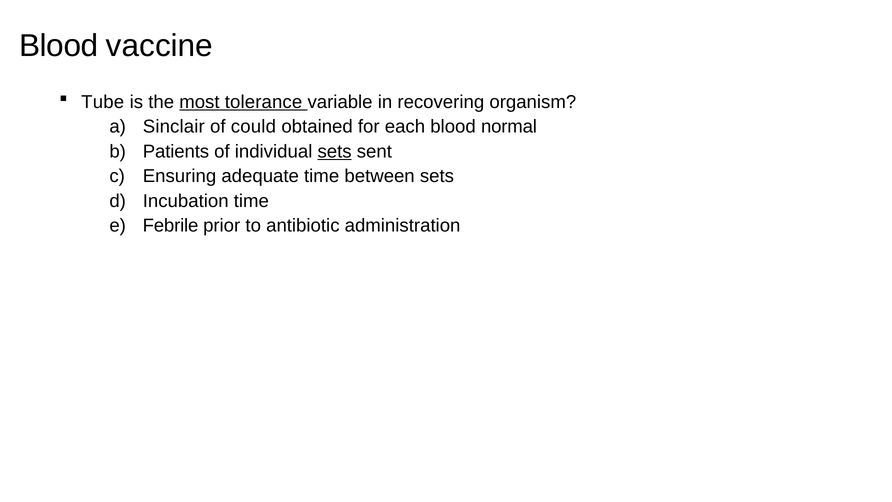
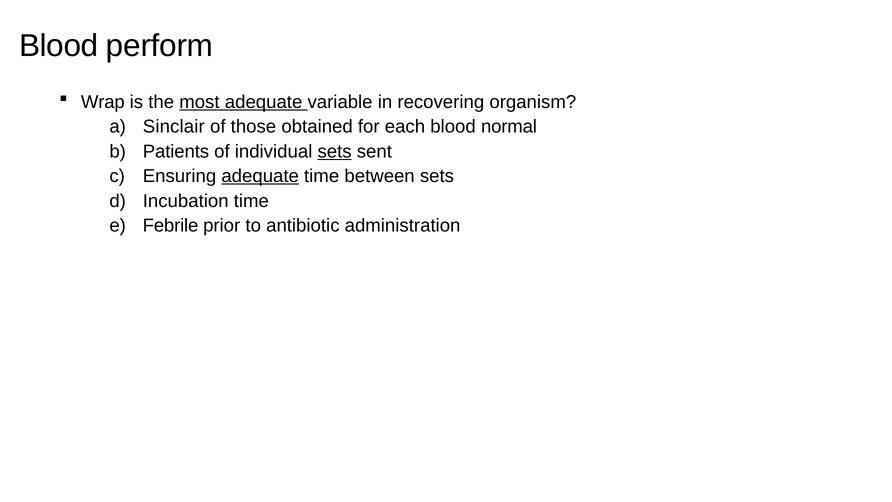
vaccine: vaccine -> perform (160, 46)
Tube: Tube -> Wrap (103, 102)
most tolerance: tolerance -> adequate (264, 102)
could: could -> those (253, 127)
adequate underline: none -> present (260, 176)
